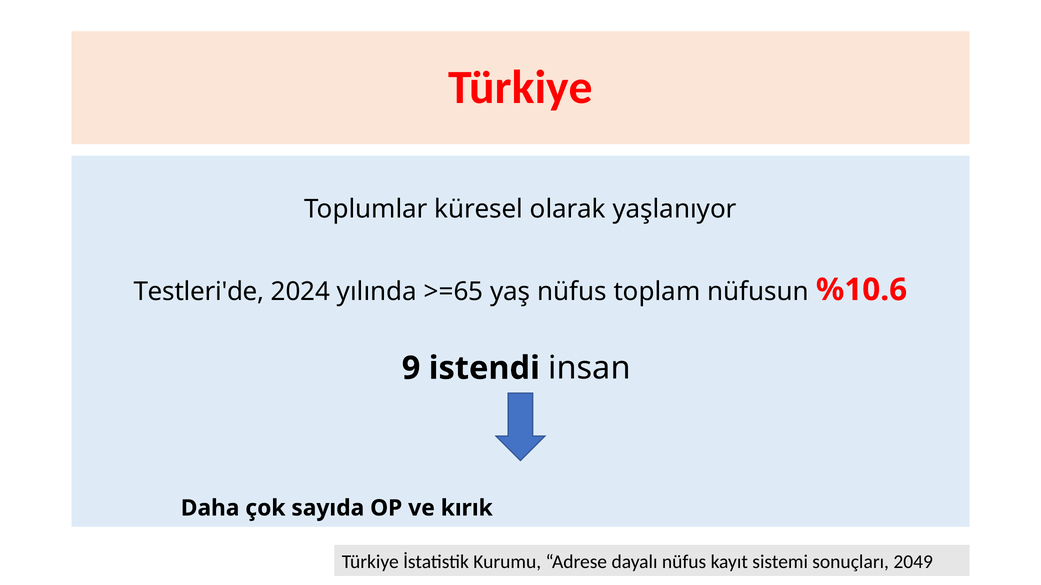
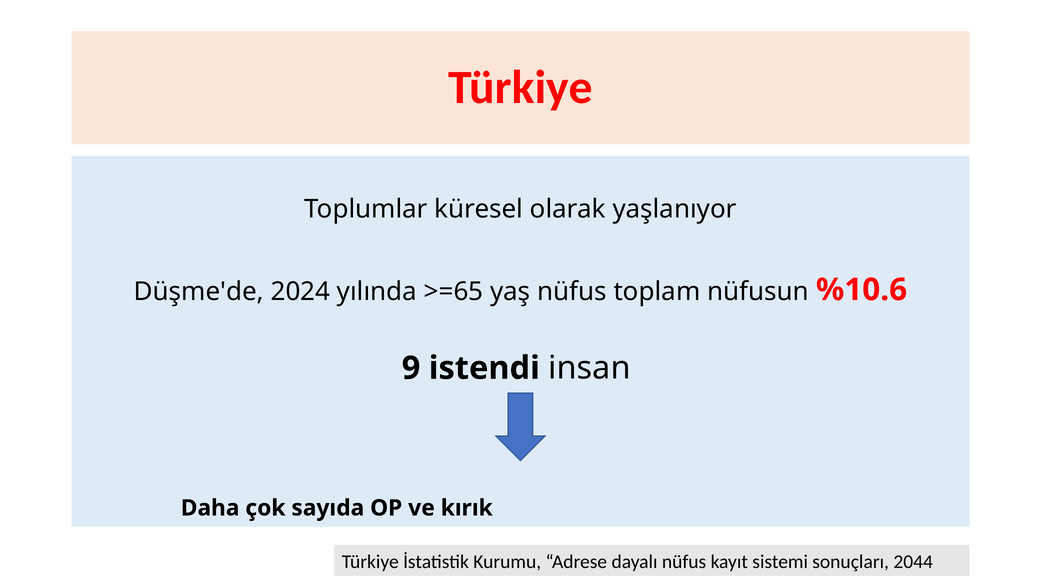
Testleri'de: Testleri'de -> Düşme'de (199, 292)
2049: 2049 -> 2044 (913, 562)
